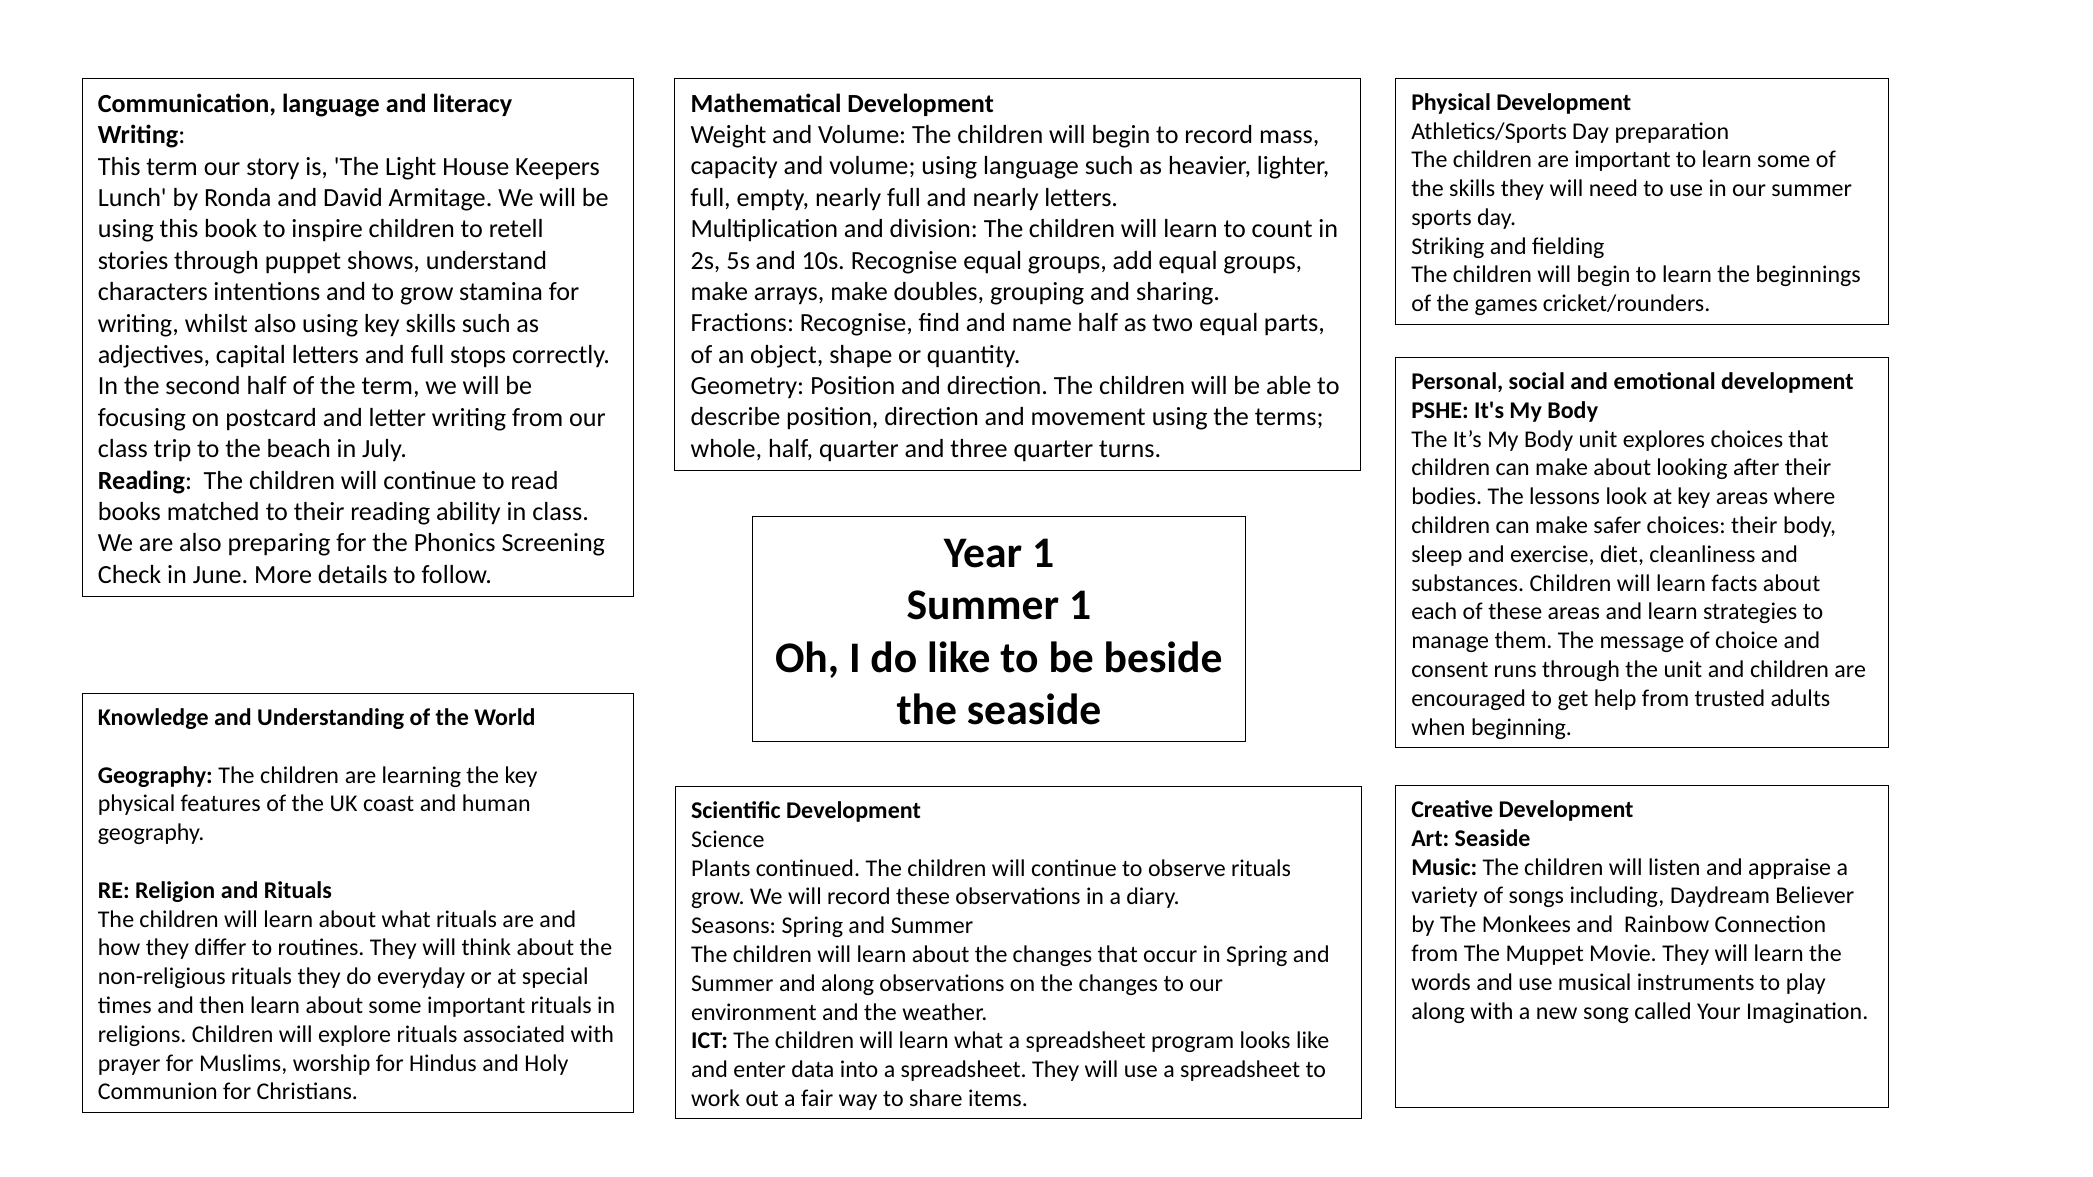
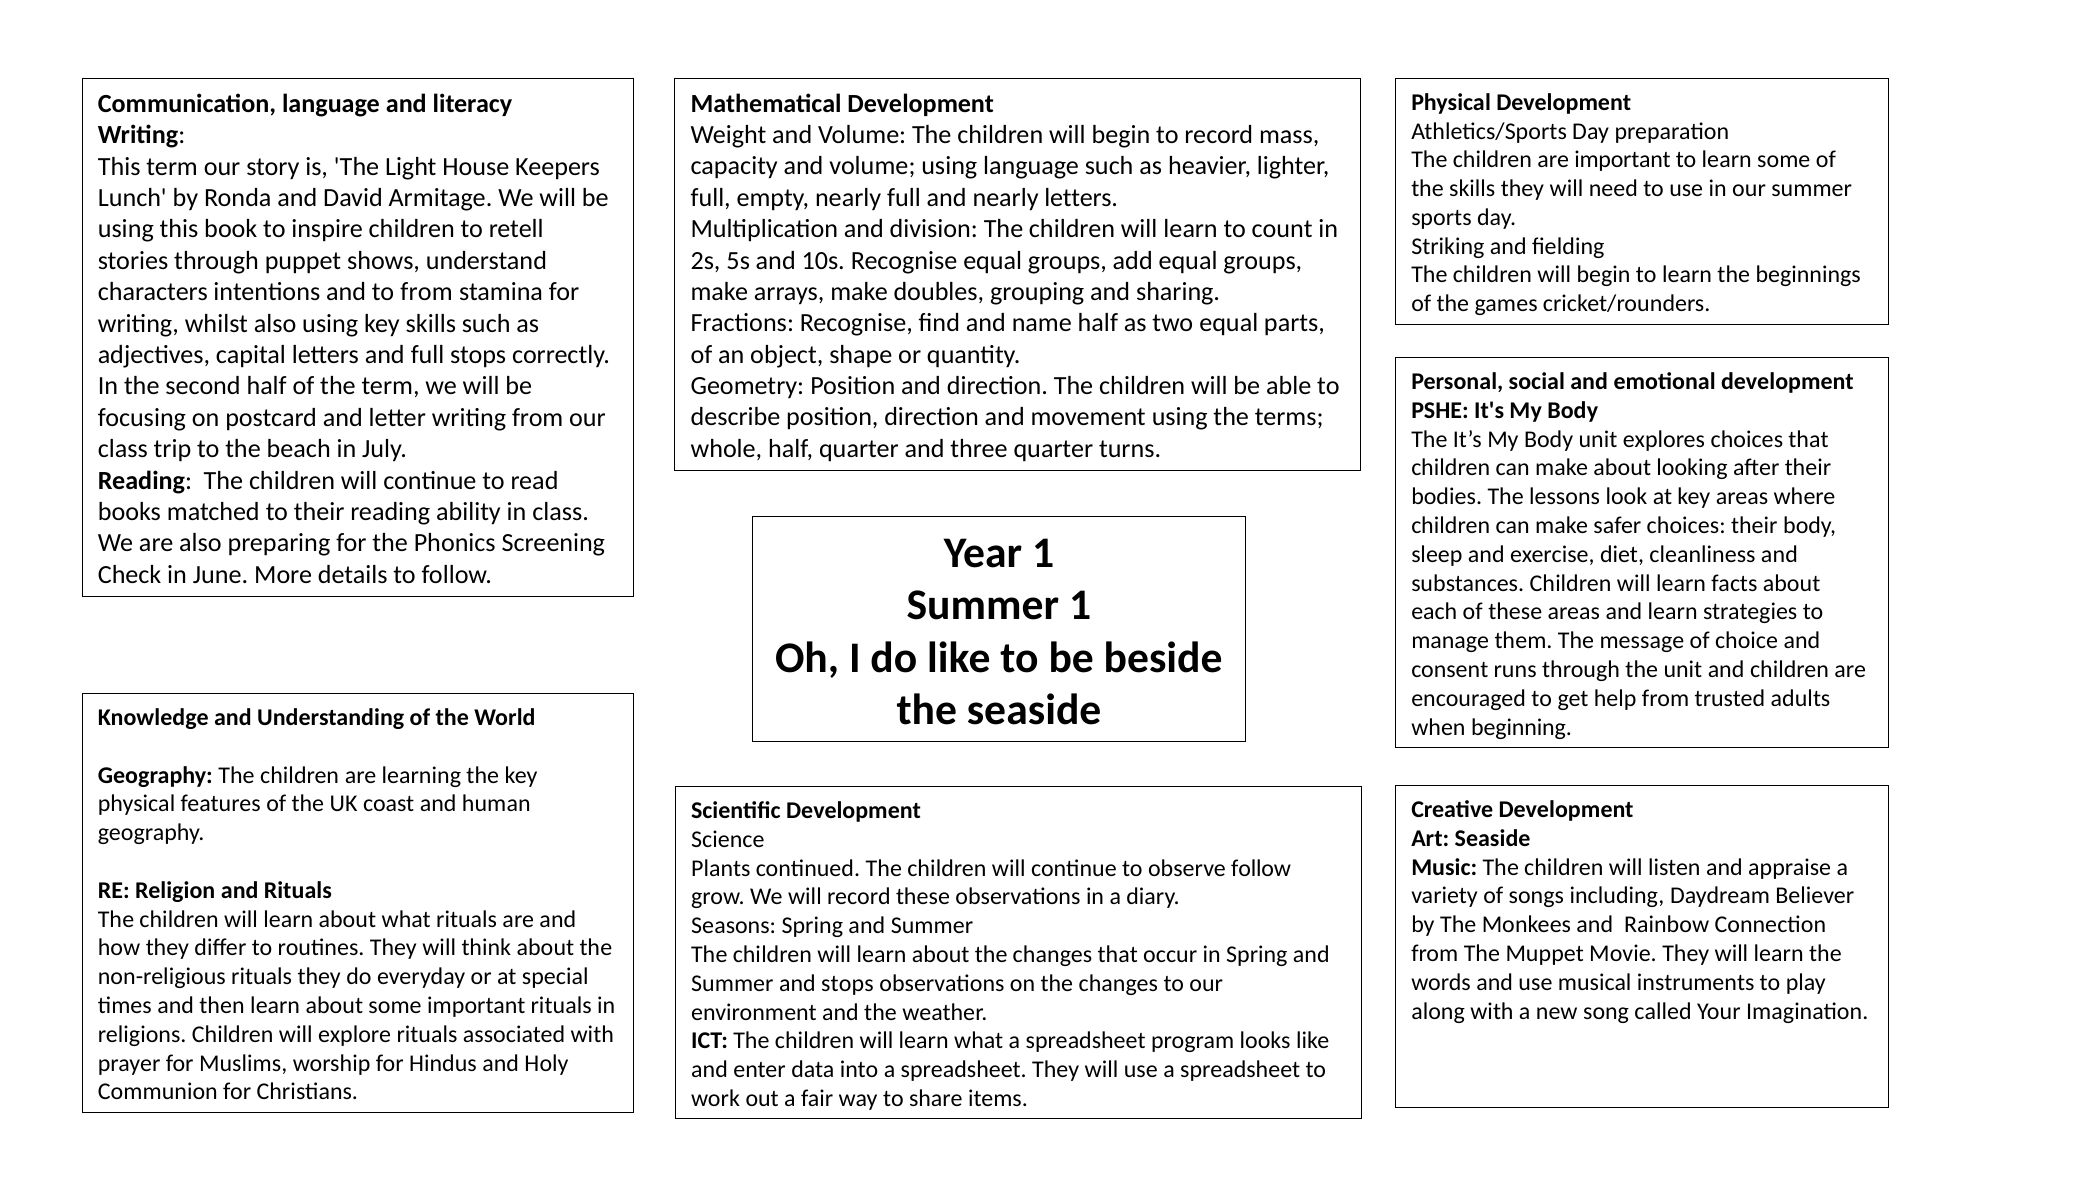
to grow: grow -> from (427, 292)
observe rituals: rituals -> follow (1261, 868)
and along: along -> stops (847, 984)
